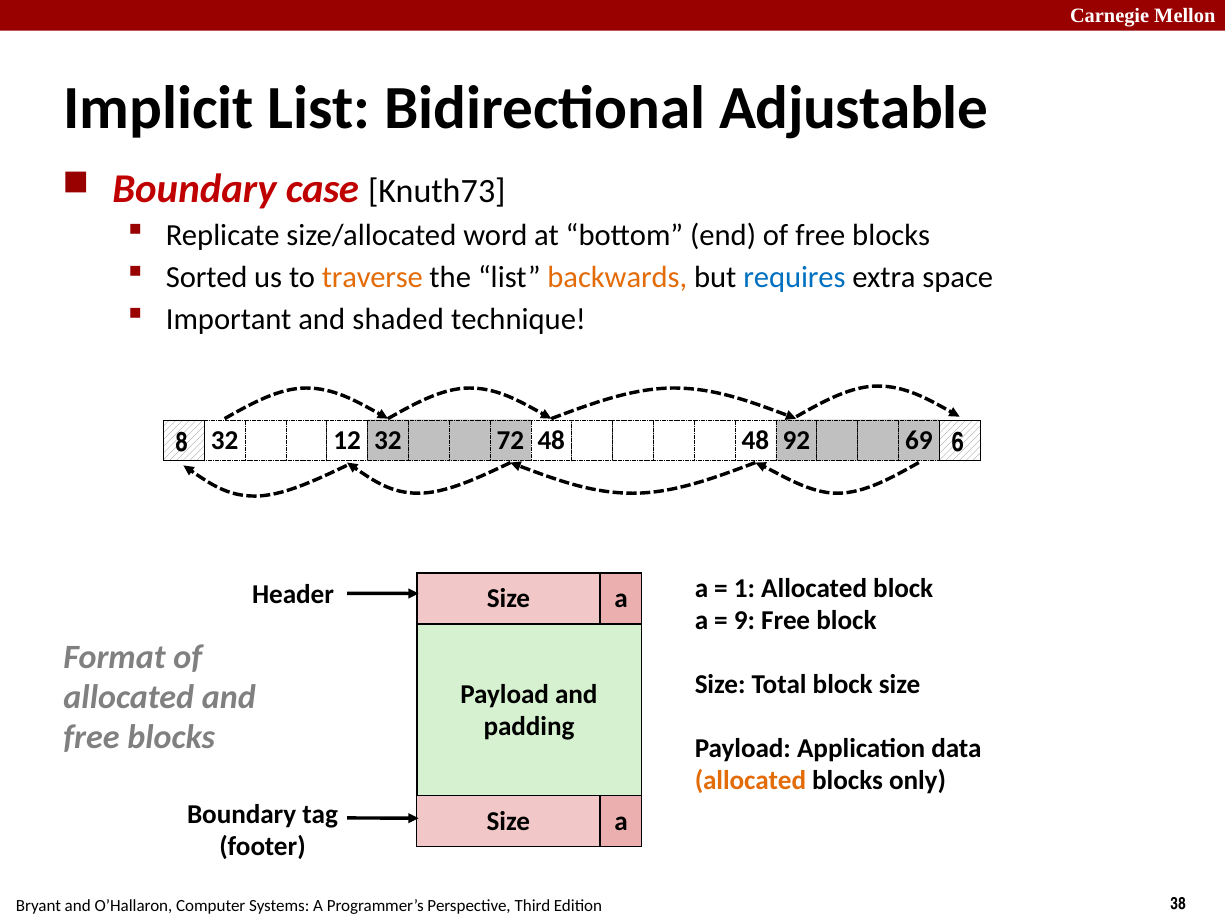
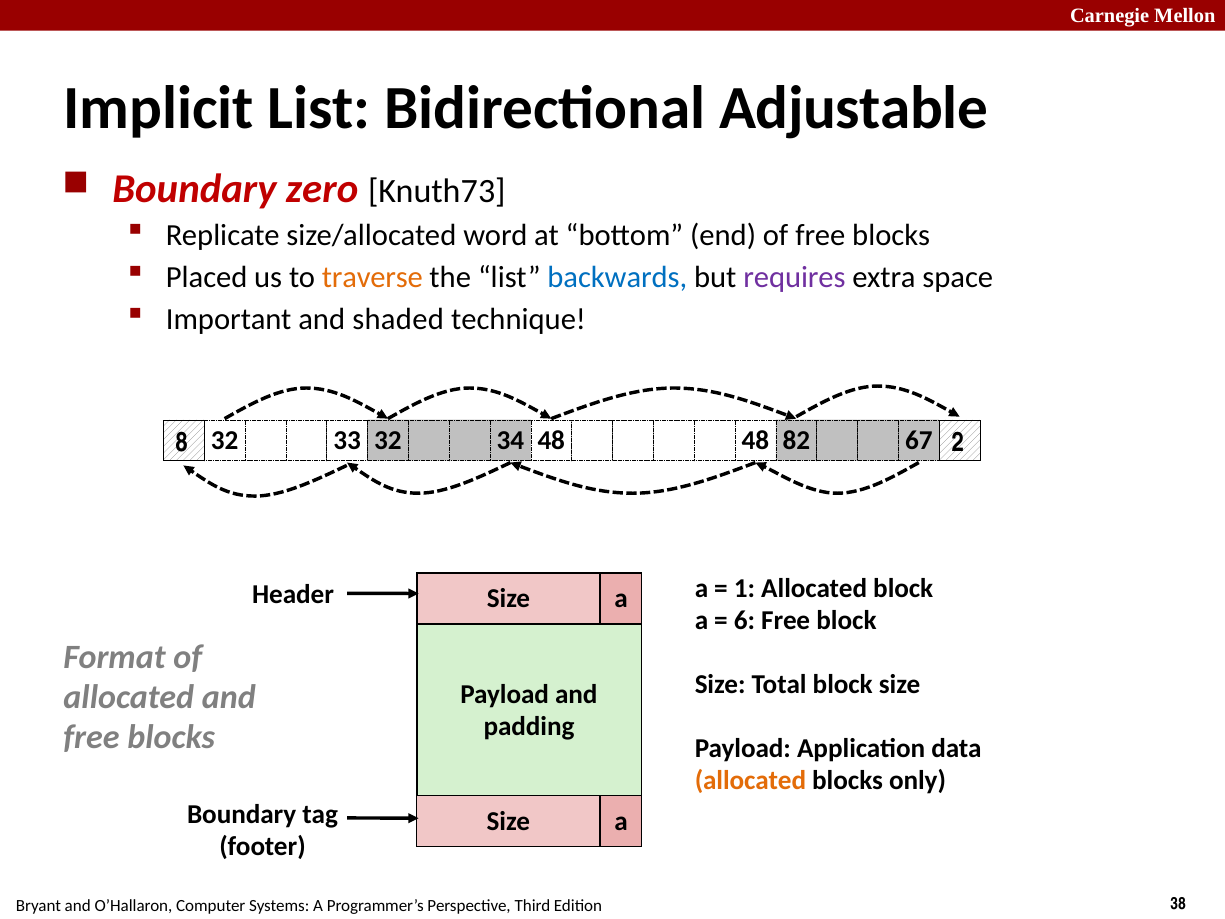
case: case -> zero (322, 189)
Sorted: Sorted -> Placed (207, 278)
backwards colour: orange -> blue (617, 278)
requires colour: blue -> purple (794, 278)
12: 12 -> 33 (347, 441)
72: 72 -> 34 (510, 441)
92: 92 -> 82 (796, 441)
69: 69 -> 67 (919, 441)
6: 6 -> 2 (958, 442)
9: 9 -> 6 (745, 621)
